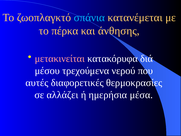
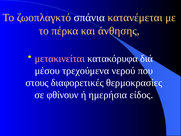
σπάνια colour: light blue -> white (89, 18)
αυτές: αυτές -> στους (37, 83)
αλλάζει: αλλάζει -> φθίνουν (63, 95)
μέσα: μέσα -> είδος (141, 95)
